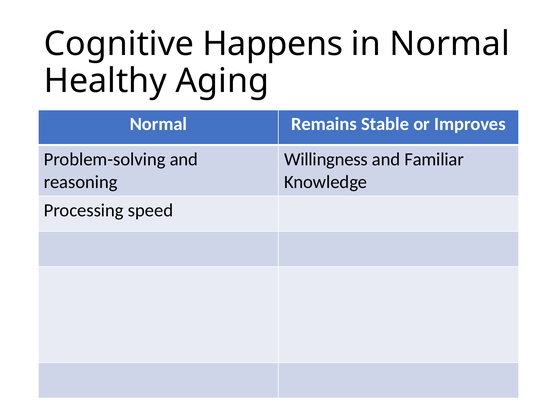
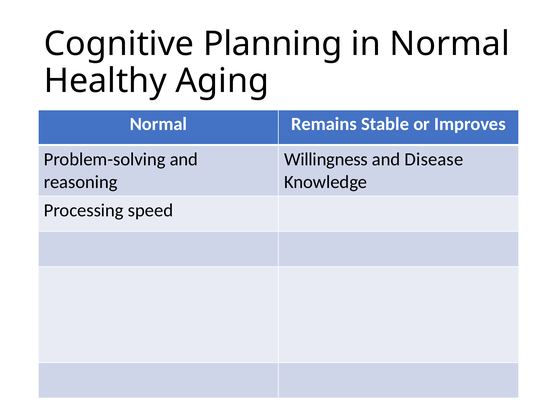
Happens: Happens -> Planning (273, 44)
Familiar: Familiar -> Disease (434, 159)
